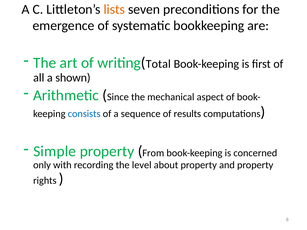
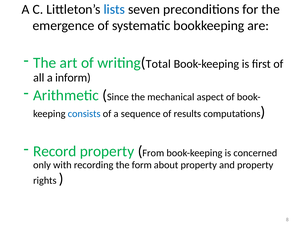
lists colour: orange -> blue (114, 9)
shown: shown -> inform (73, 78)
Simple: Simple -> Record (55, 151)
level: level -> form (142, 165)
